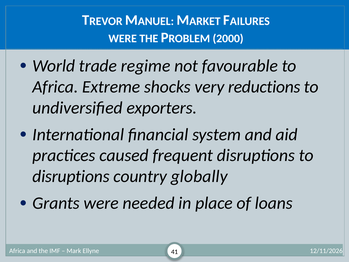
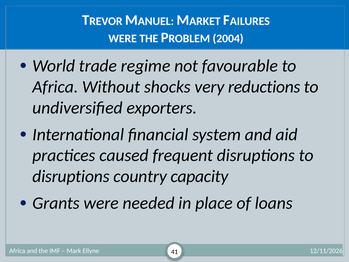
2000: 2000 -> 2004 (228, 39)
Extreme: Extreme -> Without (111, 87)
globally: globally -> capacity (199, 176)
